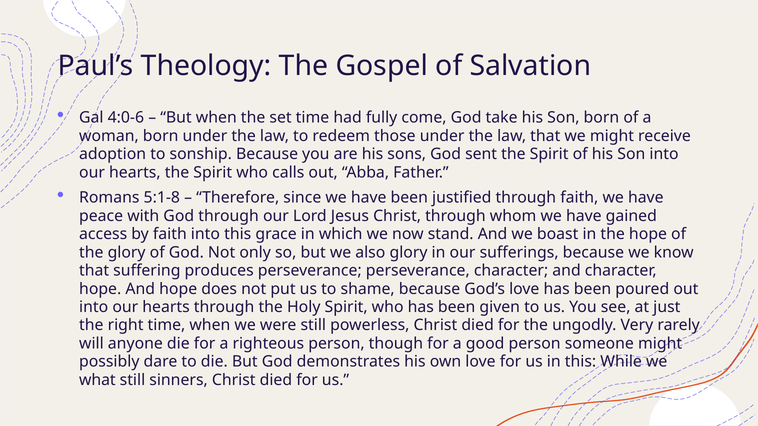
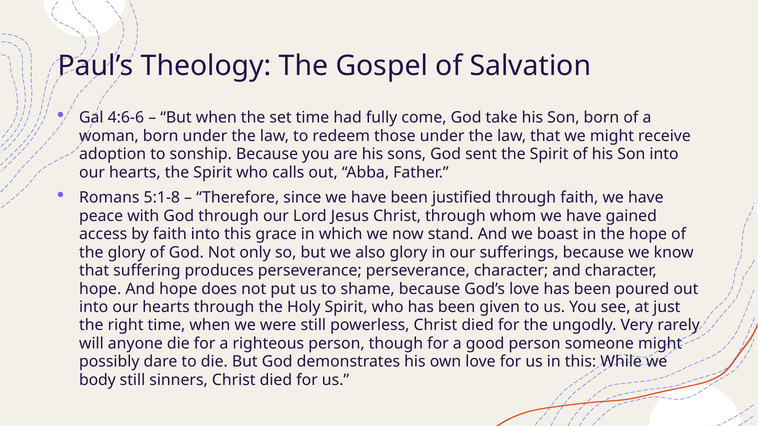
4:0-6: 4:0-6 -> 4:6-6 (126, 118)
what: what -> body (97, 380)
